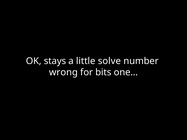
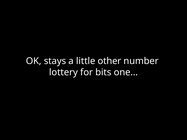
solve: solve -> other (109, 61)
wrong: wrong -> lottery (63, 72)
